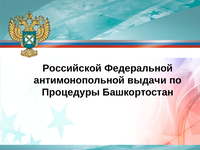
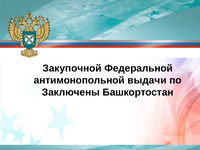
Российской: Российской -> Закупочной (72, 68)
Процедуры: Процедуры -> Заключены (71, 92)
